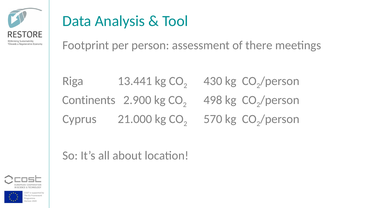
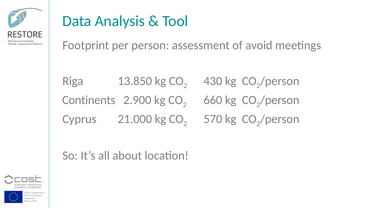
there: there -> avoid (259, 45)
13.441: 13.441 -> 13.850 (135, 81)
498: 498 -> 660 (213, 100)
